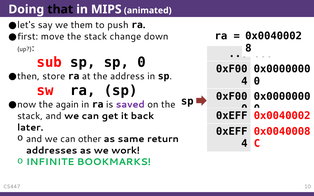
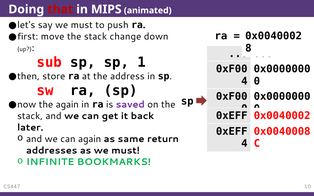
that colour: black -> red (60, 9)
say we them: them -> must (82, 25)
sp 0: 0 -> 1 (142, 62)
can other: other -> again (90, 139)
as we work: work -> must (126, 151)
